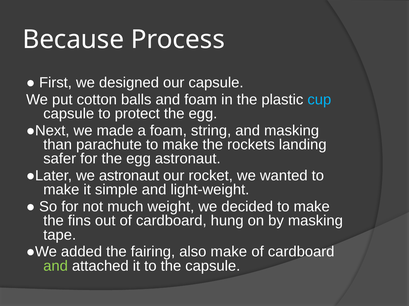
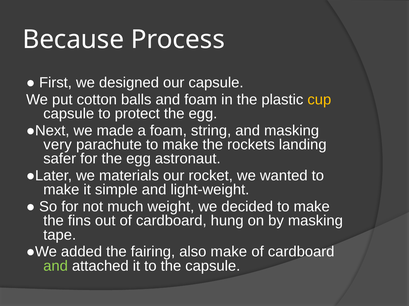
cup colour: light blue -> yellow (319, 100)
than: than -> very (58, 145)
we astronaut: astronaut -> materials (129, 176)
